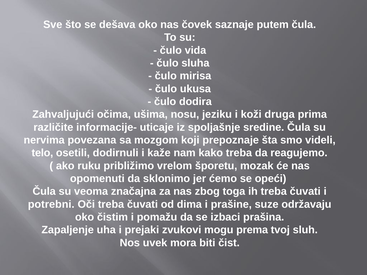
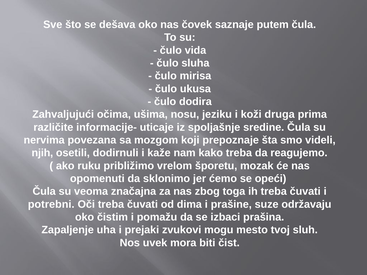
telo: telo -> njih (42, 153)
prema: prema -> mesto (252, 230)
